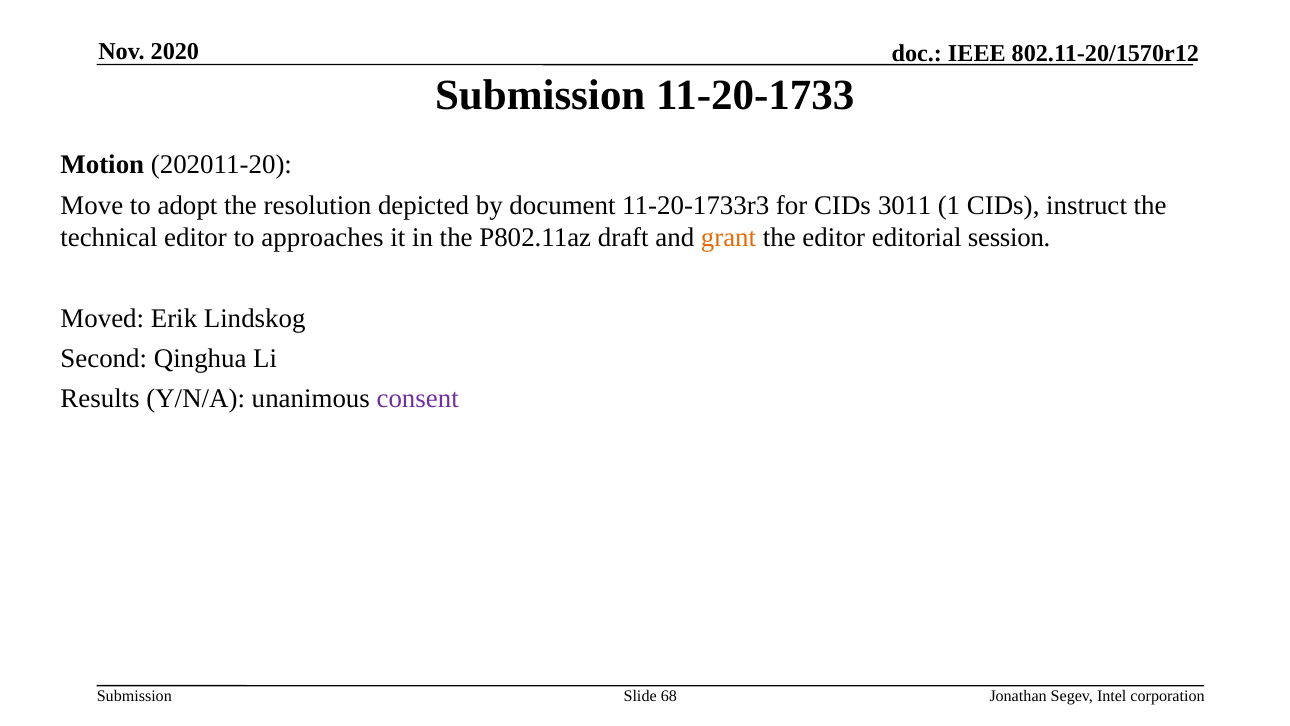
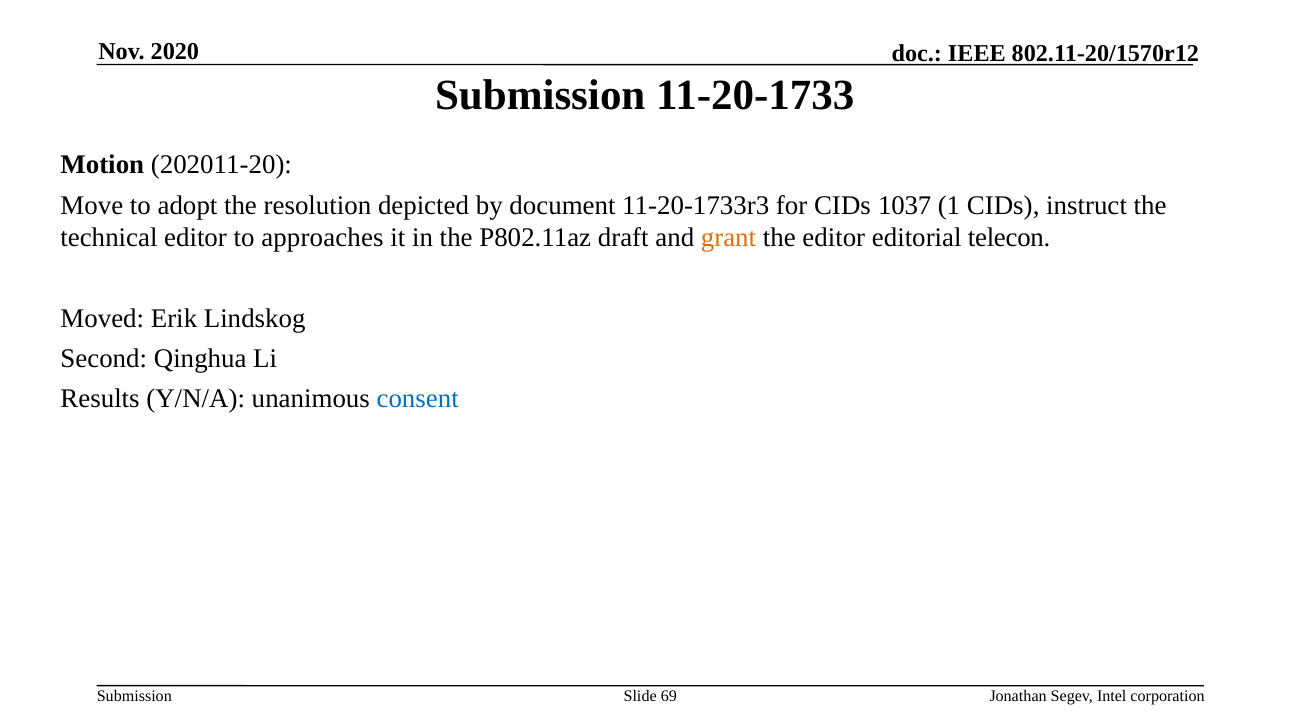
3011: 3011 -> 1037 (905, 205)
session: session -> telecon (1009, 237)
consent colour: purple -> blue (418, 399)
68: 68 -> 69 (669, 696)
